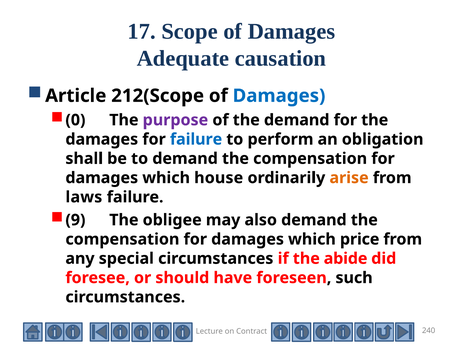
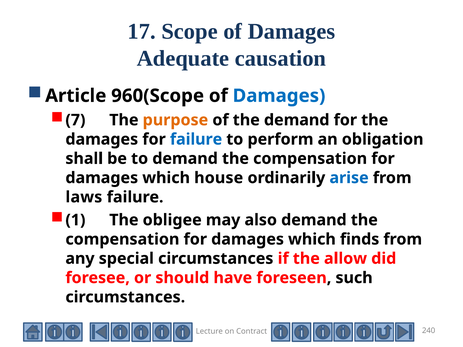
212(Scope: 212(Scope -> 960(Scope (158, 96)
0: 0 -> 7 (75, 120)
purpose colour: purple -> orange (175, 120)
arise colour: orange -> blue (349, 178)
9: 9 -> 1 (75, 220)
price: price -> finds (360, 239)
abide: abide -> allow (345, 259)
